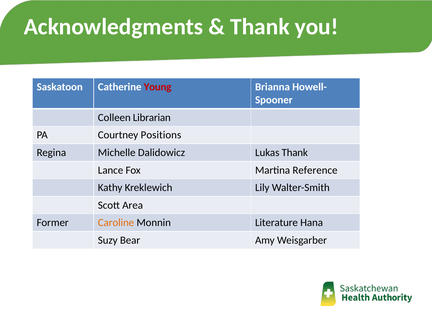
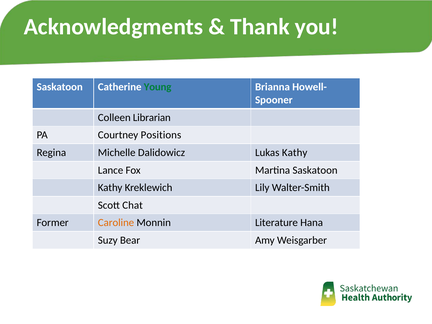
Young colour: red -> green (158, 87)
Lukas Thank: Thank -> Kathy (295, 153)
Martina Reference: Reference -> Saskatoon (315, 170)
Area: Area -> Chat (133, 205)
